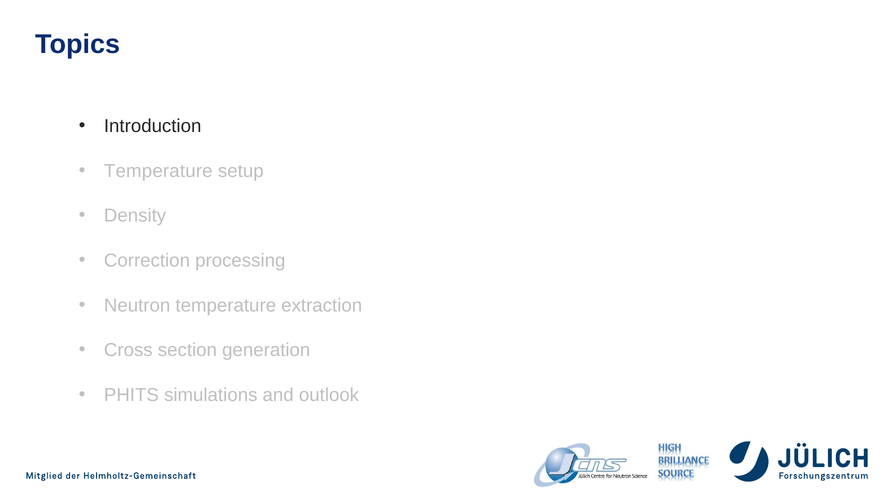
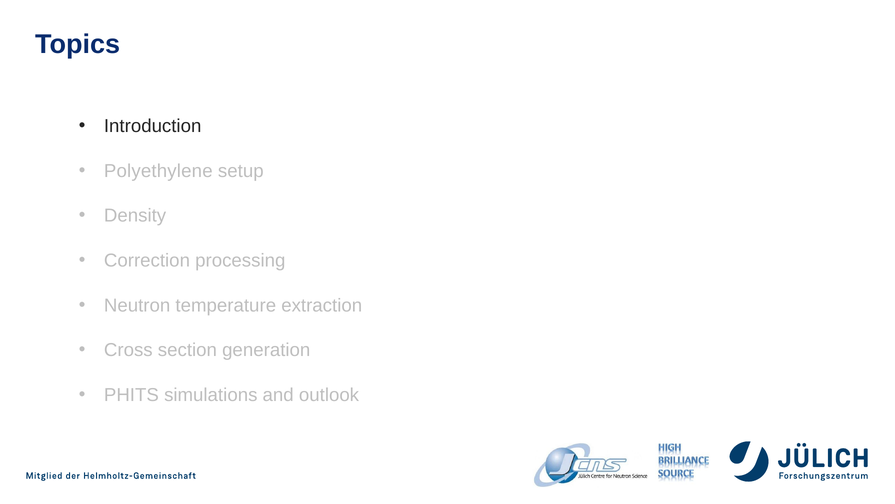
Temperature: Temperature -> Polyethylene (158, 171)
